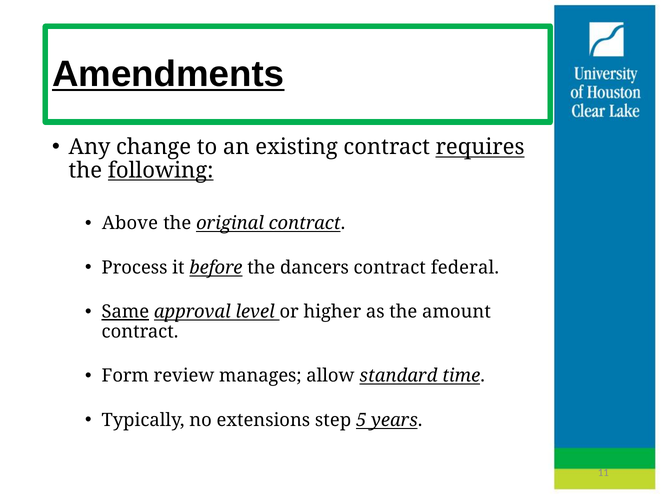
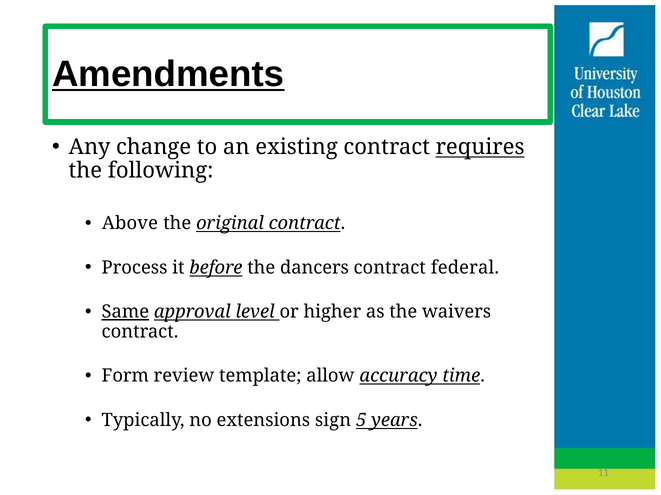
following underline: present -> none (161, 171)
amount: amount -> waivers (457, 312)
manages: manages -> template (260, 376)
standard: standard -> accuracy (398, 376)
step: step -> sign (333, 421)
